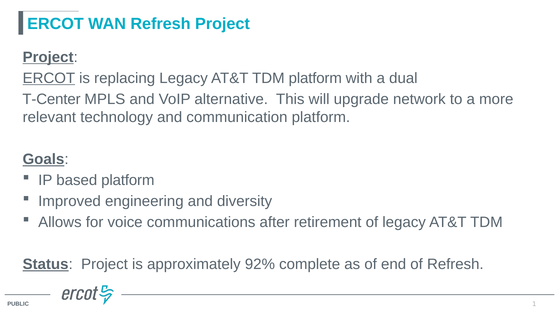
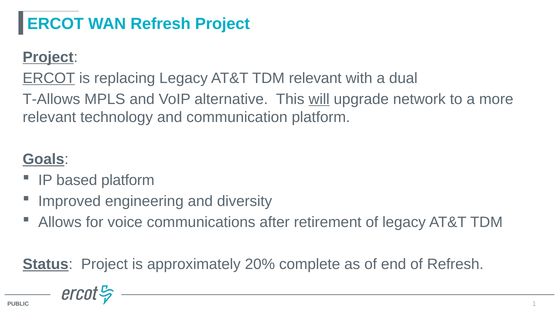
TDM platform: platform -> relevant (315, 78)
T-Center: T-Center -> T-Allows (51, 99)
will underline: none -> present (319, 99)
92%: 92% -> 20% (260, 264)
